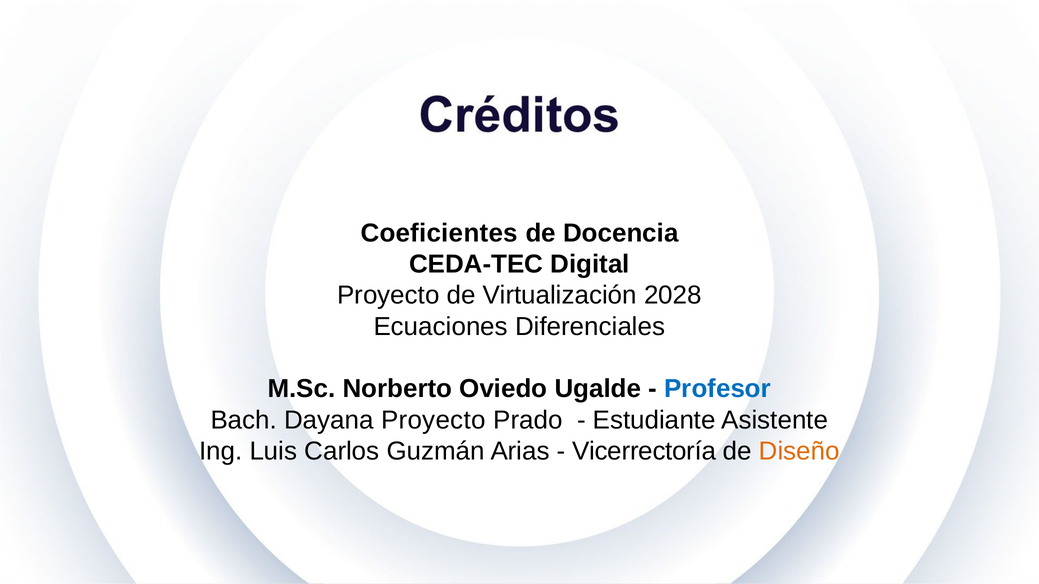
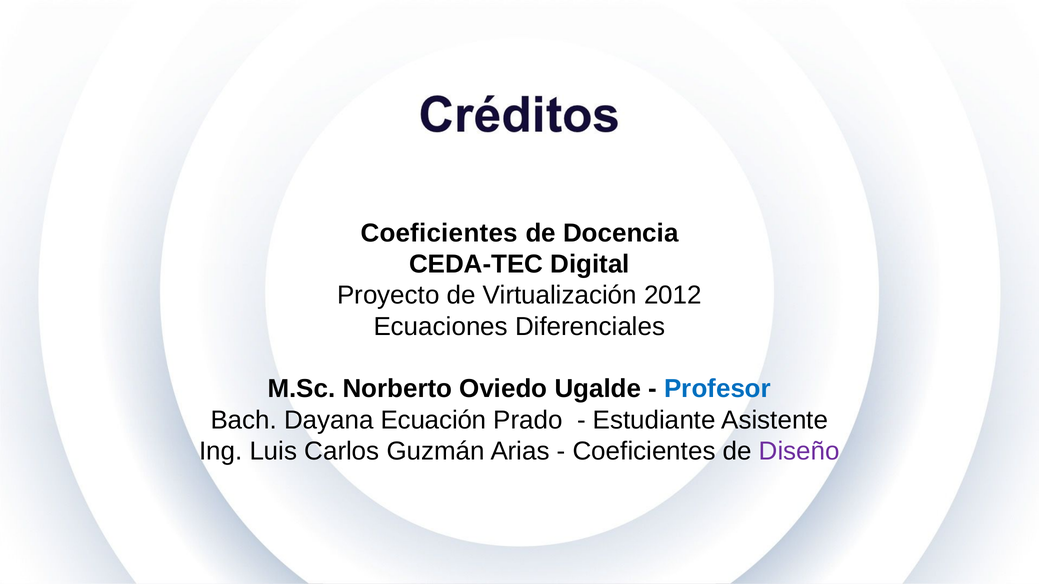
2028: 2028 -> 2012 (673, 296)
Dayana Proyecto: Proyecto -> Ecuación (434, 420)
Vicerrectoría: Vicerrectoría -> Coeficientes (644, 451)
Diseño colour: orange -> purple (799, 451)
